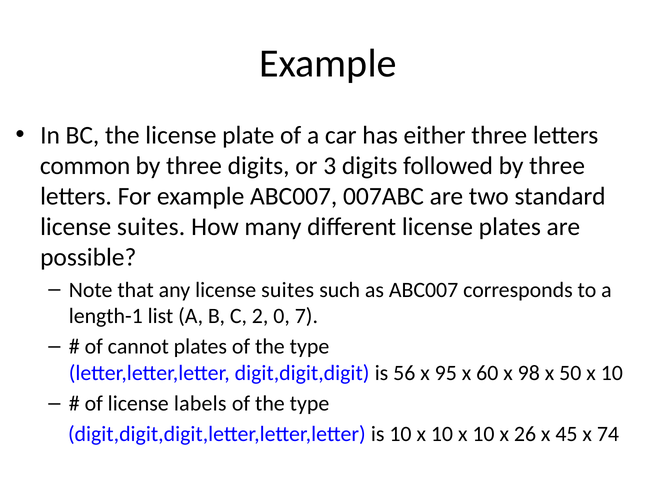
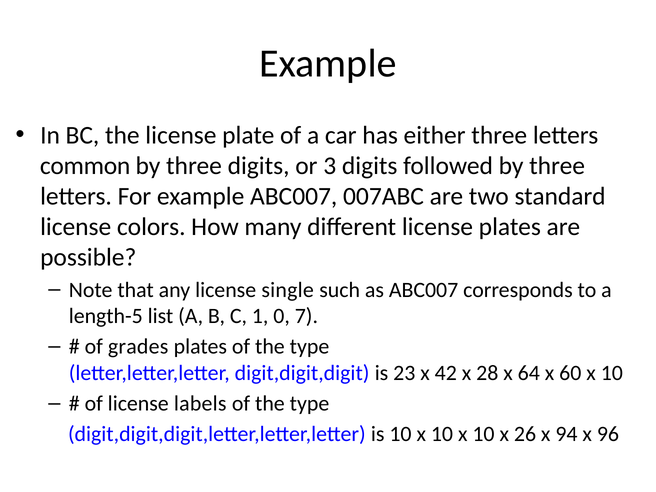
suites: suites -> colors (151, 227)
any license suites: suites -> single (288, 290)
length-1: length-1 -> length-5 (106, 316)
2: 2 -> 1 (260, 316)
cannot: cannot -> grades (138, 347)
56: 56 -> 23 (404, 373)
95: 95 -> 42 (446, 373)
60: 60 -> 28 (487, 373)
98: 98 -> 64 (529, 373)
50: 50 -> 60 (570, 373)
45: 45 -> 94 (566, 434)
74: 74 -> 96 (608, 434)
